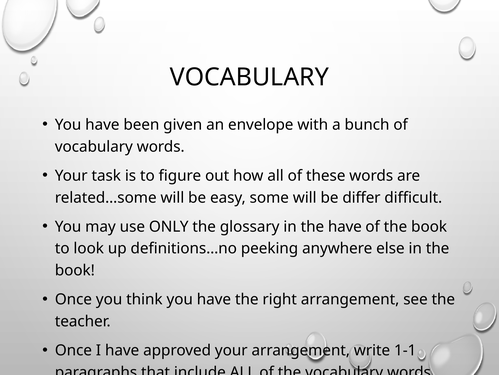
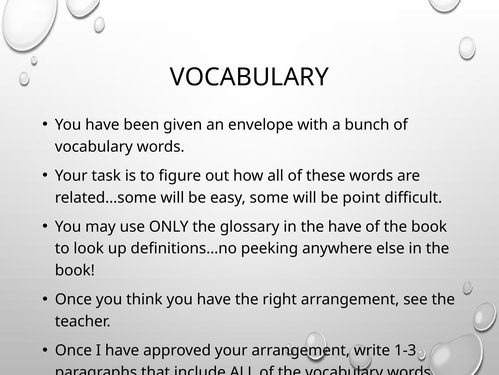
differ: differ -> point (361, 197)
1-1: 1-1 -> 1-3 (405, 350)
